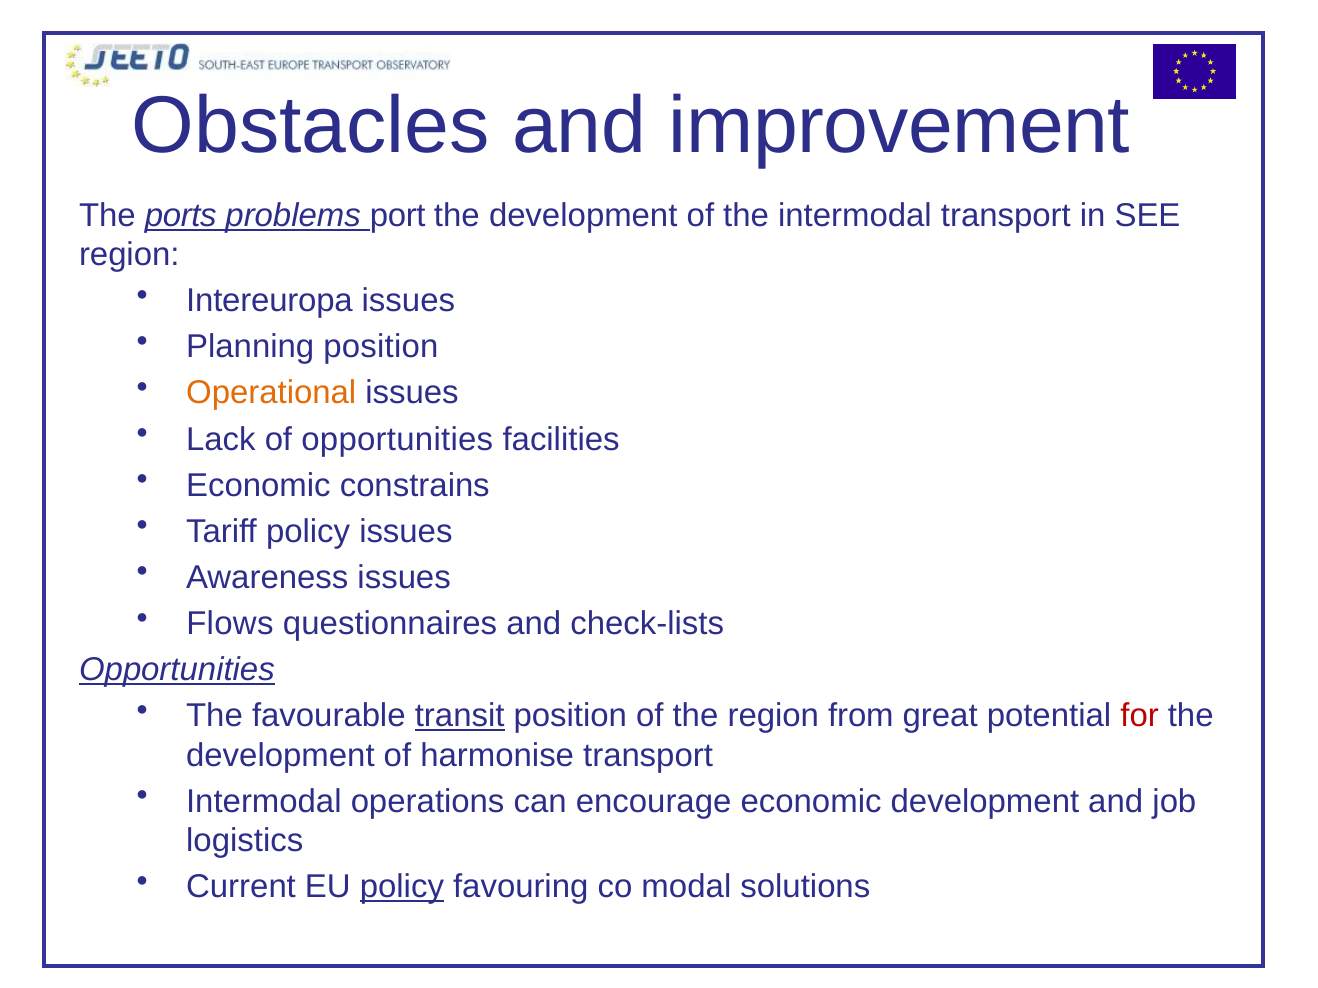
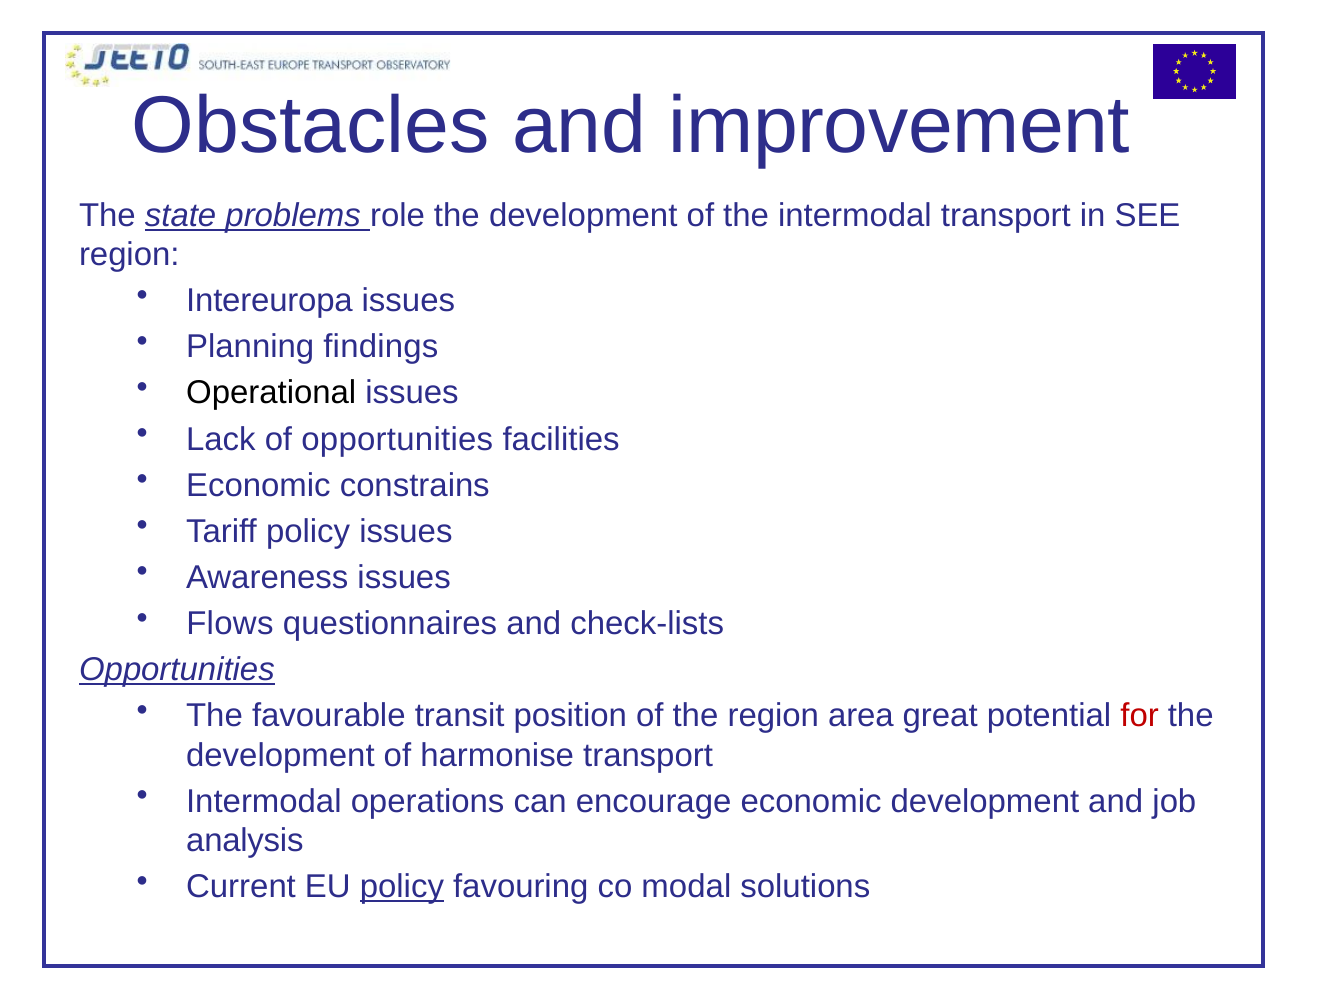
ports: ports -> state (181, 215)
port: port -> role (398, 215)
Planning position: position -> findings (381, 347)
Operational colour: orange -> black (271, 393)
transit underline: present -> none (460, 716)
from: from -> area (861, 716)
logistics: logistics -> analysis (245, 841)
